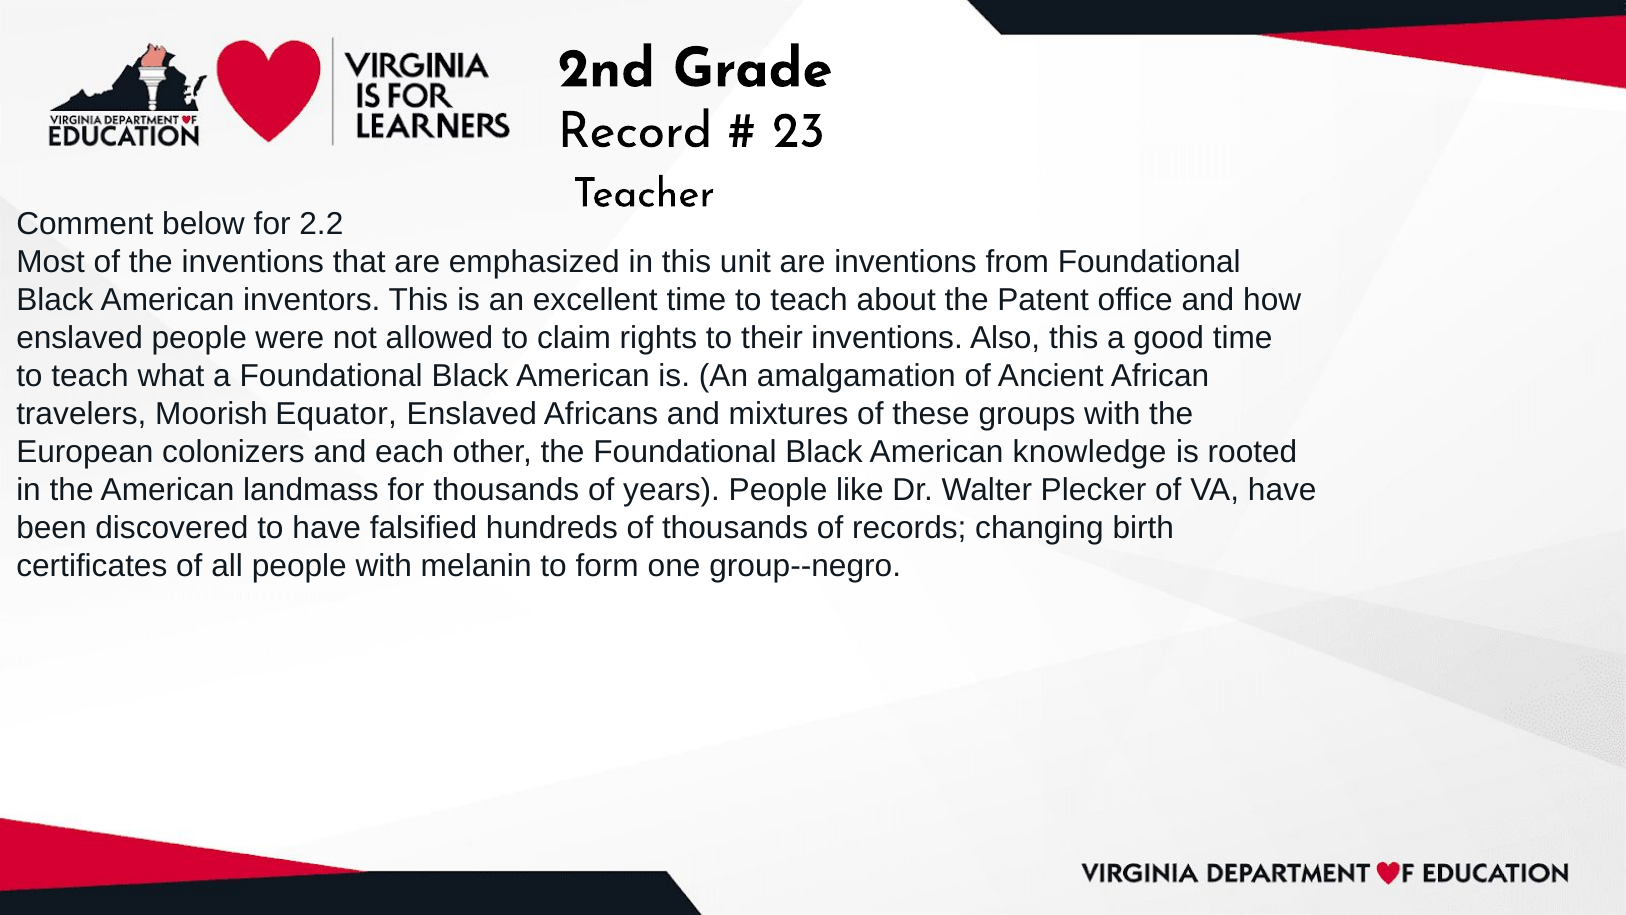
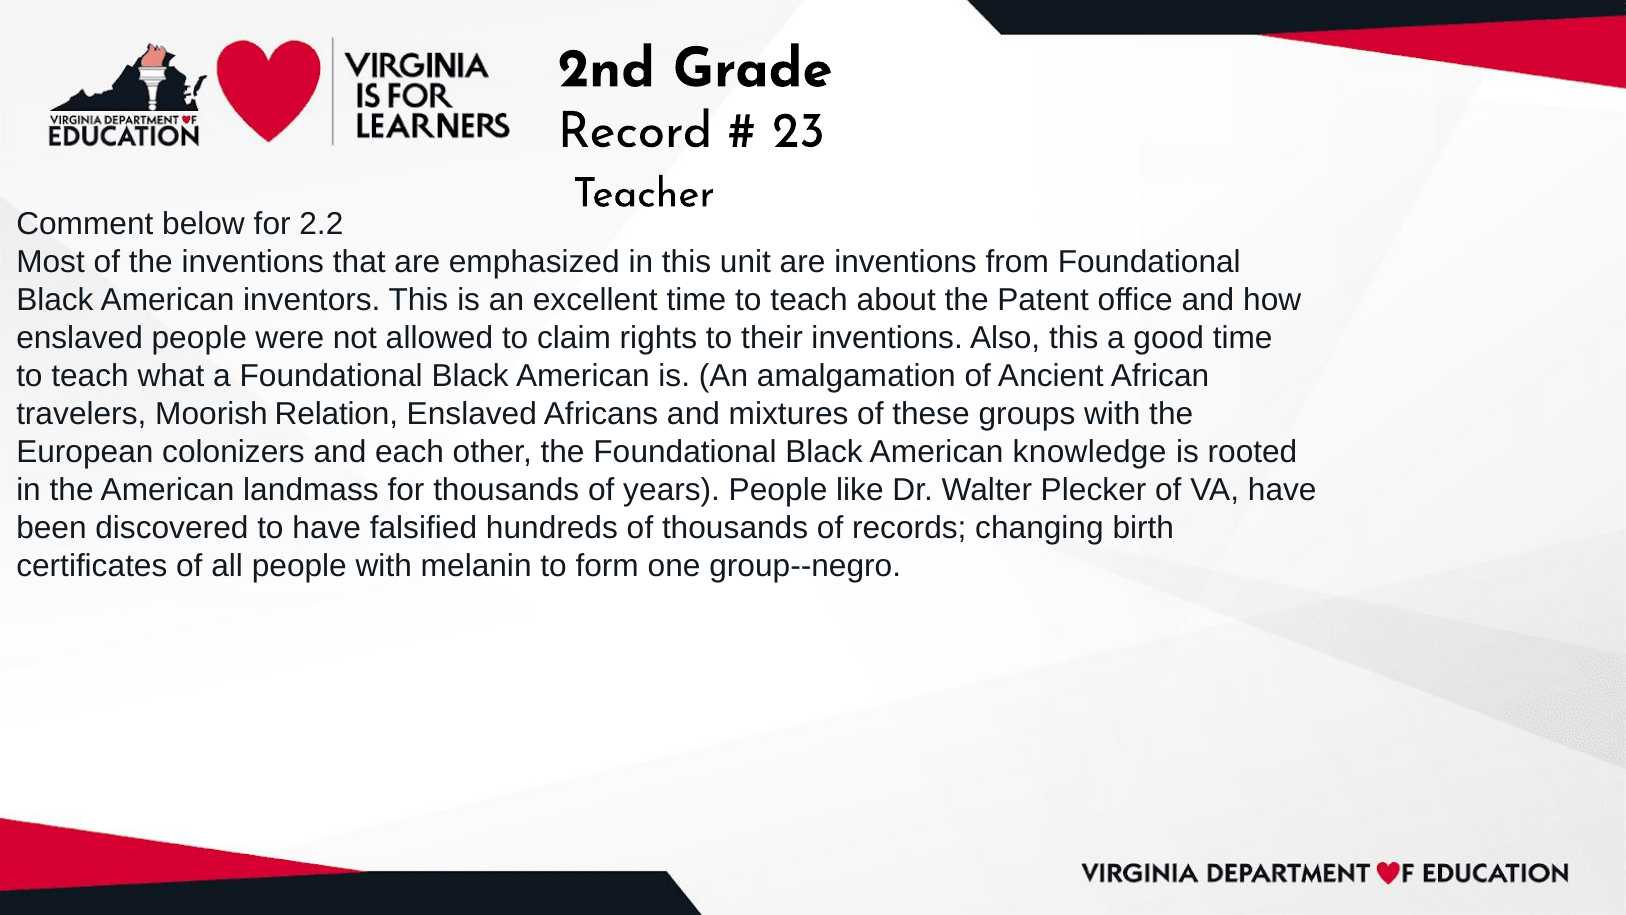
Equator: Equator -> Relation (336, 414)
